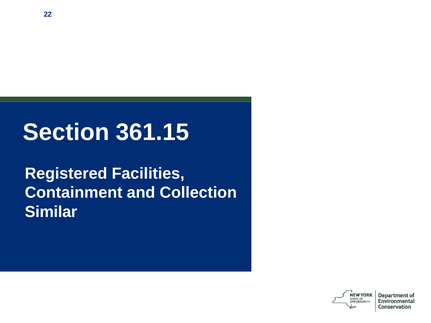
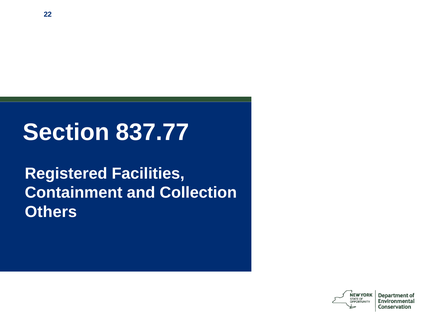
361.15: 361.15 -> 837.77 (153, 132)
Similar: Similar -> Others (51, 212)
